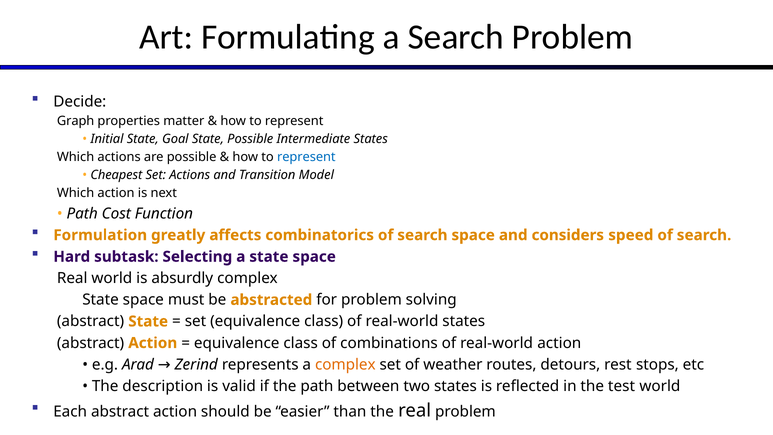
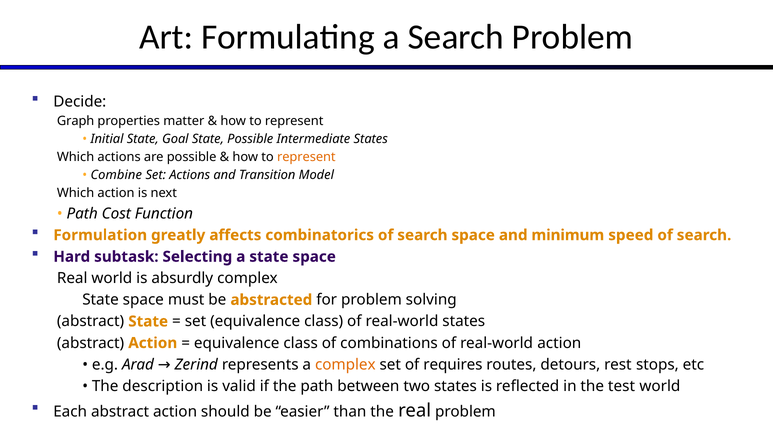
represent colour: blue -> orange (306, 157)
Cheapest: Cheapest -> Combine (116, 175)
considers: considers -> minimum (568, 235)
weather: weather -> requires (453, 364)
